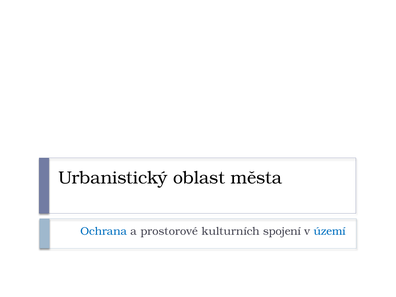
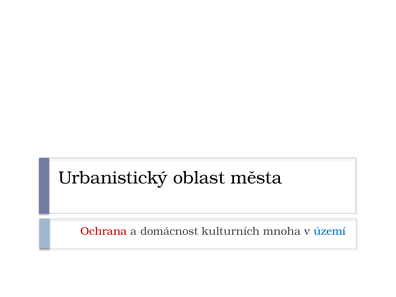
Ochrana colour: blue -> red (104, 231)
prostorové: prostorové -> domácnost (169, 231)
spojení: spojení -> mnoha (282, 231)
